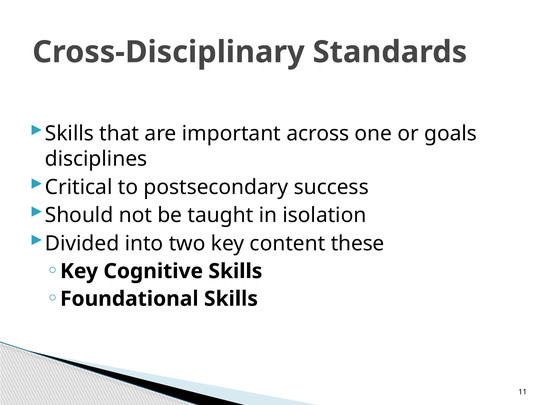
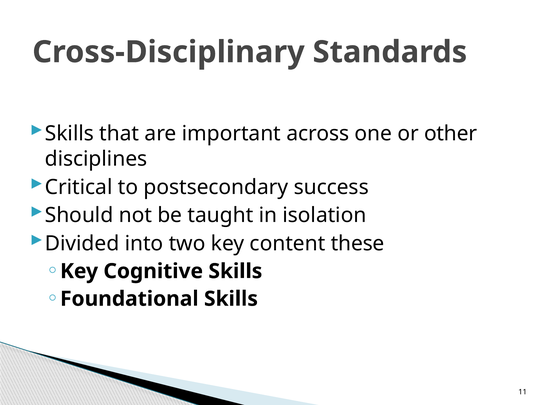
goals: goals -> other (451, 134)
